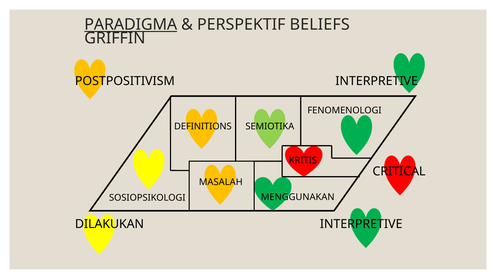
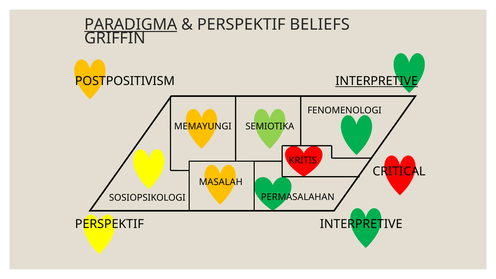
INTERPRETIVE underline: none -> present (377, 81)
DEFINITIONS: DEFINITIONS -> MEMAYUNGI (203, 126)
MENGGUNAKAN: MENGGUNAKAN -> PERMASALAHAN (298, 197)
DILAKUKAN: DILAKUKAN -> PERSPEKTIF (109, 224)
